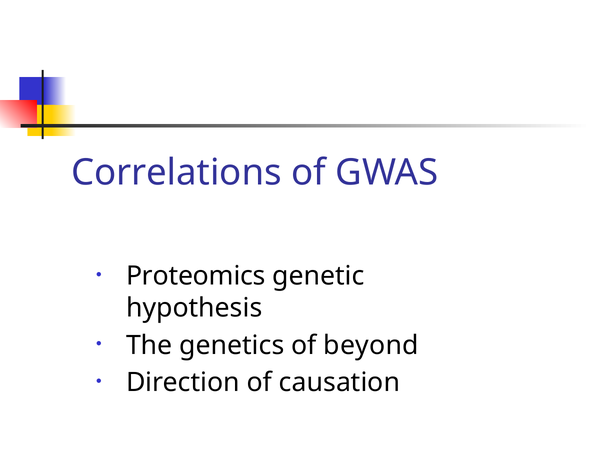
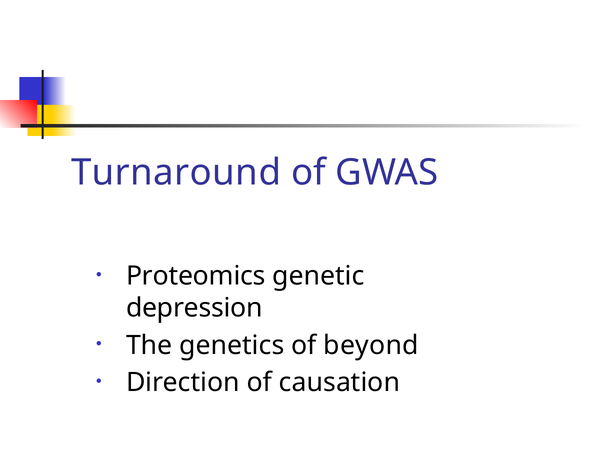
Correlations: Correlations -> Turnaround (176, 173)
hypothesis: hypothesis -> depression (194, 308)
